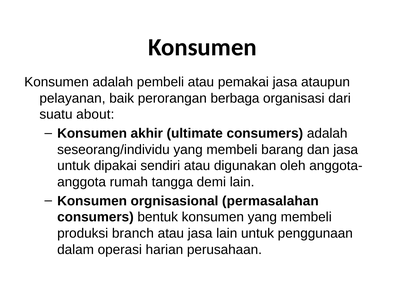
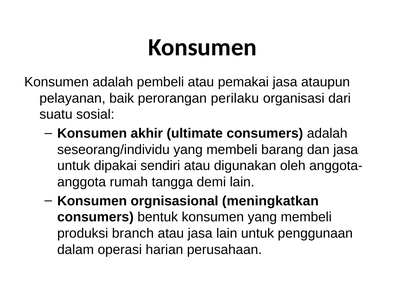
berbaga: berbaga -> perilaku (235, 98)
about: about -> sosial (95, 114)
permasalahan: permasalahan -> meningkatkan (270, 201)
